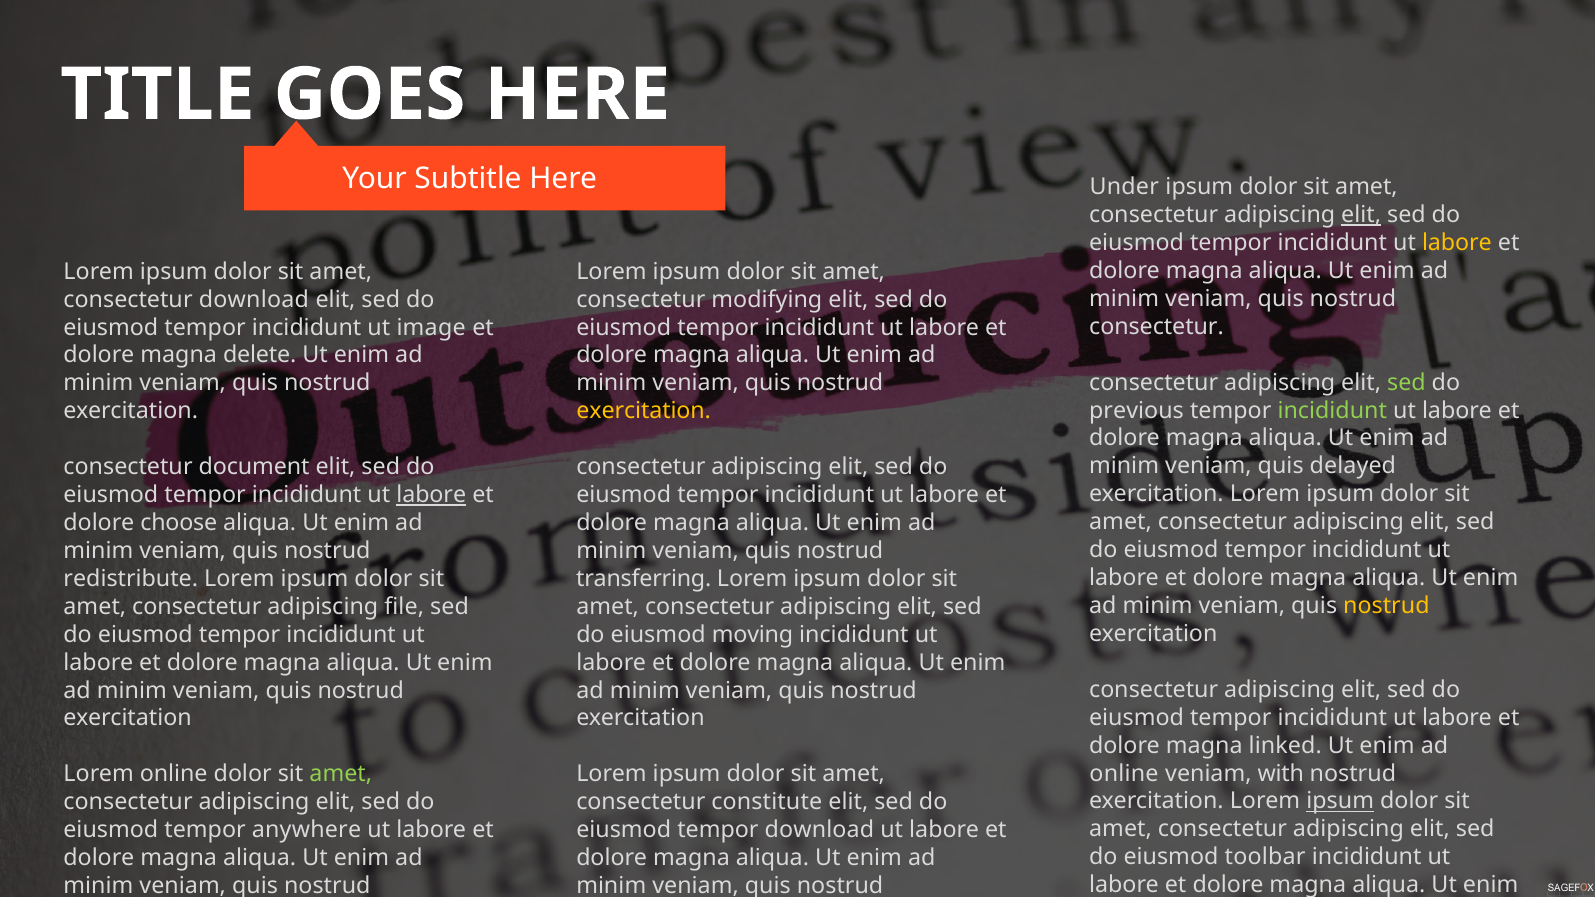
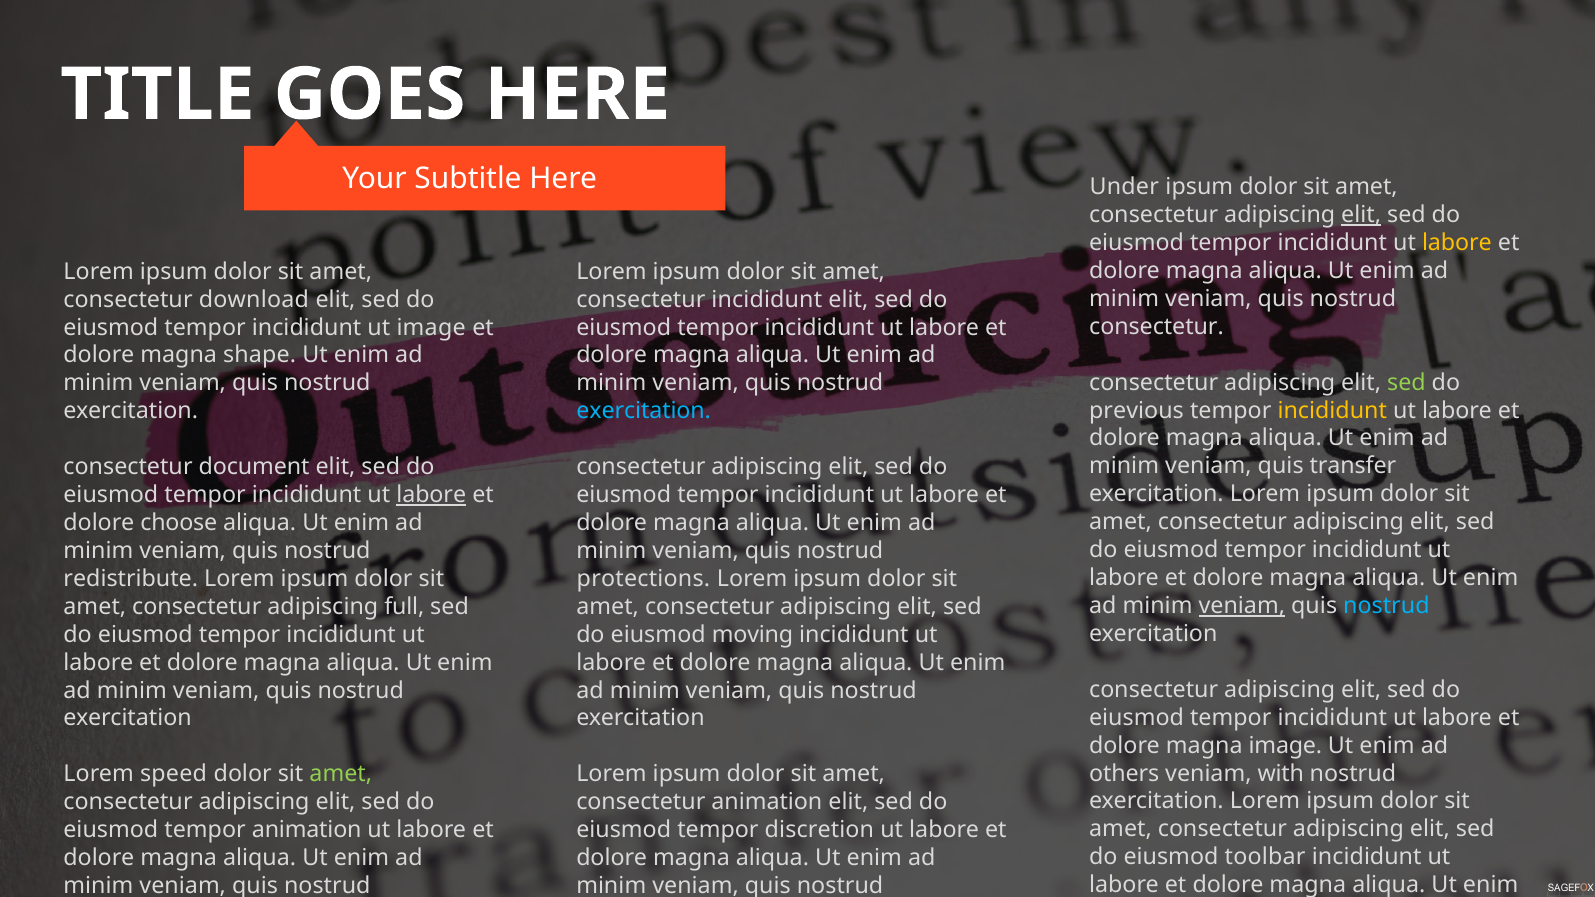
consectetur modifying: modifying -> incididunt (767, 300)
delete: delete -> shape (260, 355)
incididunt colour: light green -> yellow (1332, 410)
exercitation colour: yellow -> light blue (644, 411)
delayed: delayed -> transfer (1353, 466)
transferring: transferring -> protections (643, 579)
veniam underline: none -> present (1242, 606)
nostrud colour: yellow -> light blue (1386, 606)
file: file -> full (404, 607)
magna linked: linked -> image (1285, 746)
online: online -> others (1124, 774)
Lorem online: online -> speed (174, 774)
ipsum underline: present -> none (1340, 801)
consectetur constitute: constitute -> animation (767, 802)
tempor anywhere: anywhere -> animation (307, 830)
tempor download: download -> discretion (819, 830)
